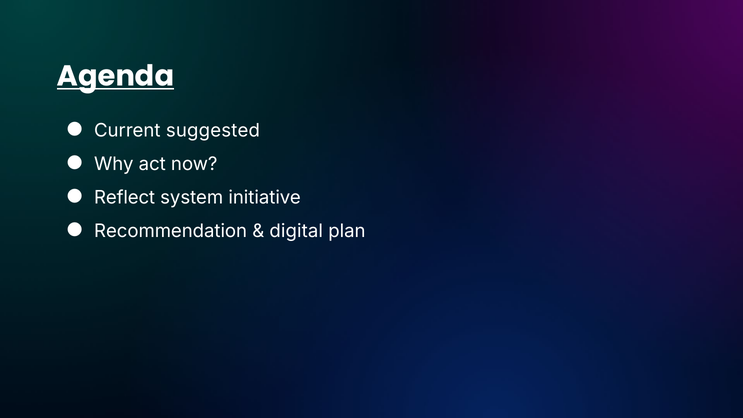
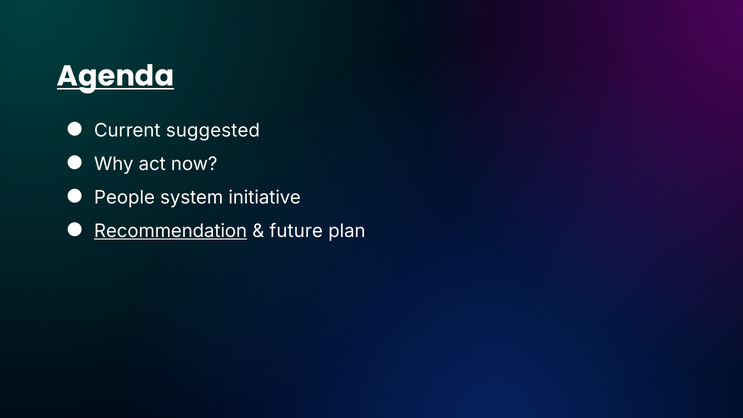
Reflect: Reflect -> People (125, 197)
Recommendation underline: none -> present (171, 231)
digital: digital -> future (296, 231)
